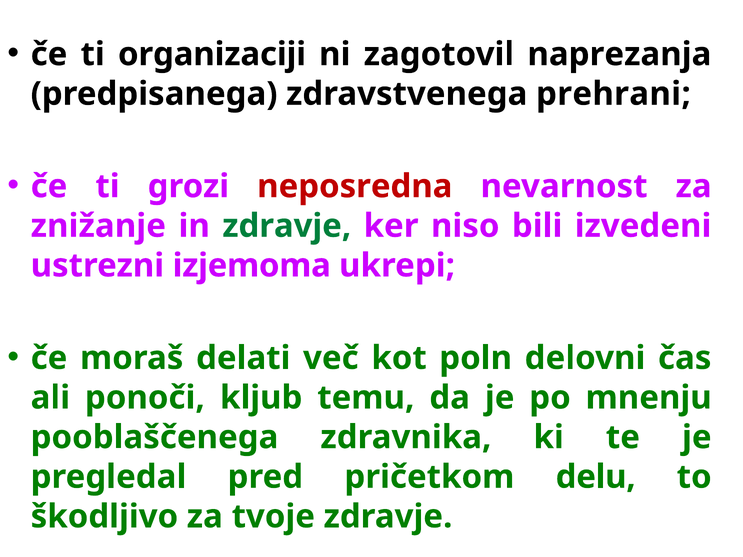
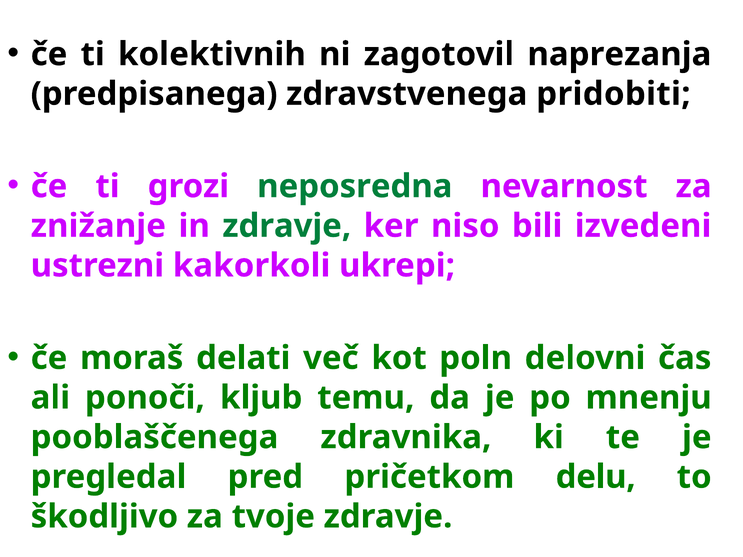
organizaciji: organizaciji -> kolektivnih (212, 54)
prehrani: prehrani -> pridobiti (613, 94)
neposredna colour: red -> green (355, 186)
izjemoma: izjemoma -> kakorkoli (252, 266)
